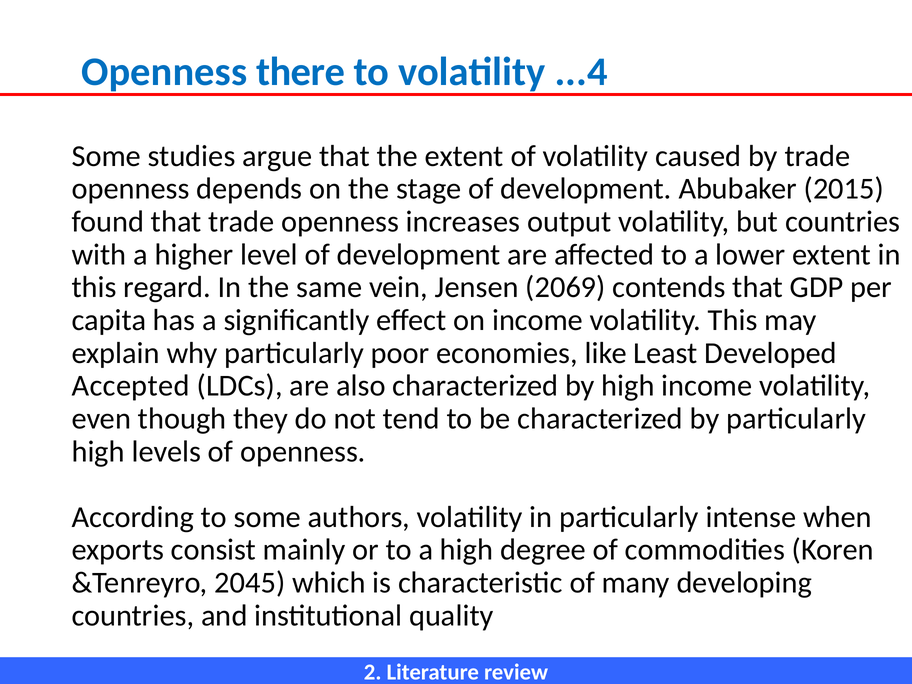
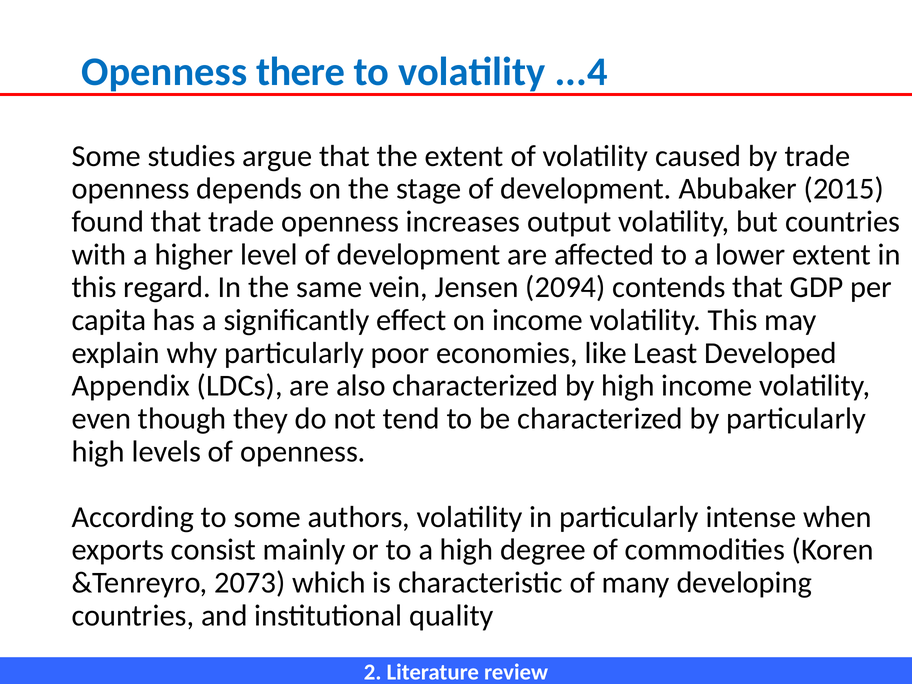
2069: 2069 -> 2094 (566, 287)
Accepted: Accepted -> Appendix (131, 386)
2045: 2045 -> 2073 (250, 583)
